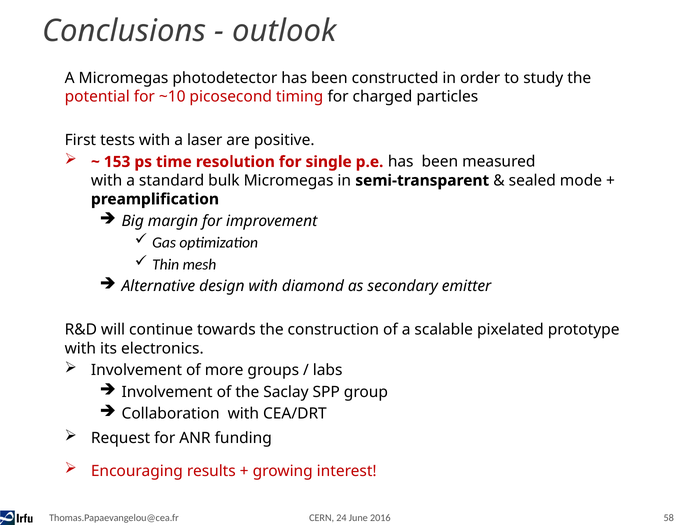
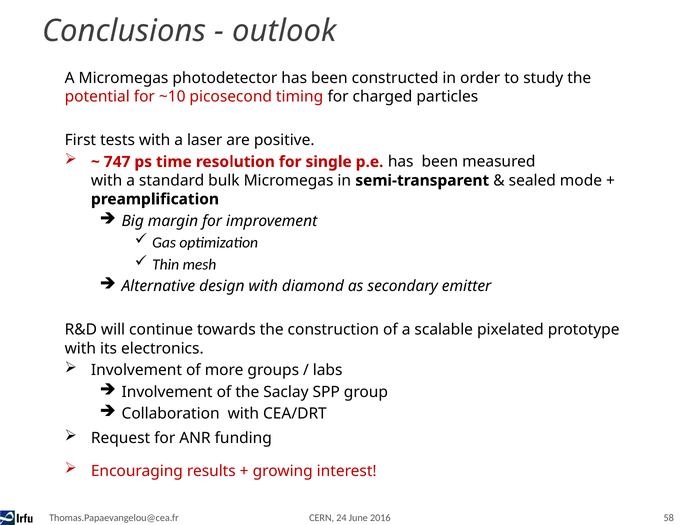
153: 153 -> 747 (117, 162)
